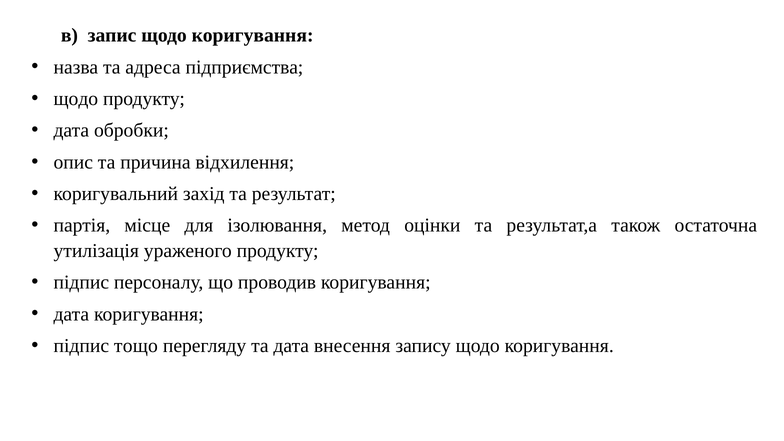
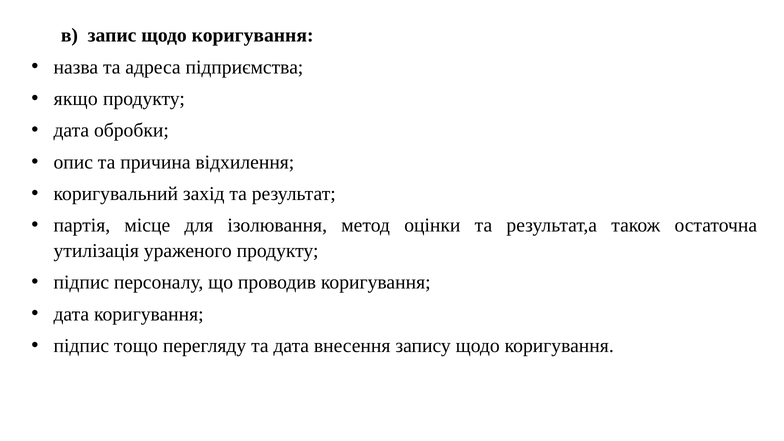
щодо: щодо -> якщо (76, 99)
